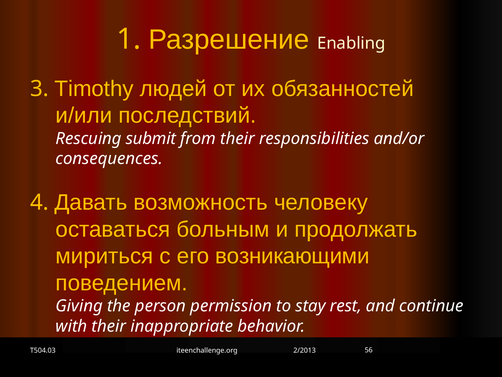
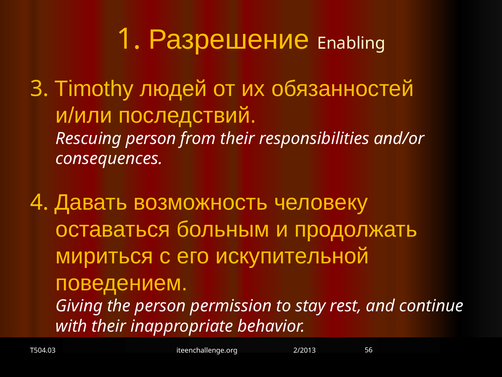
Rescuing submit: submit -> person (151, 138)
возникающими: возникающими -> искупительной (292, 256)
